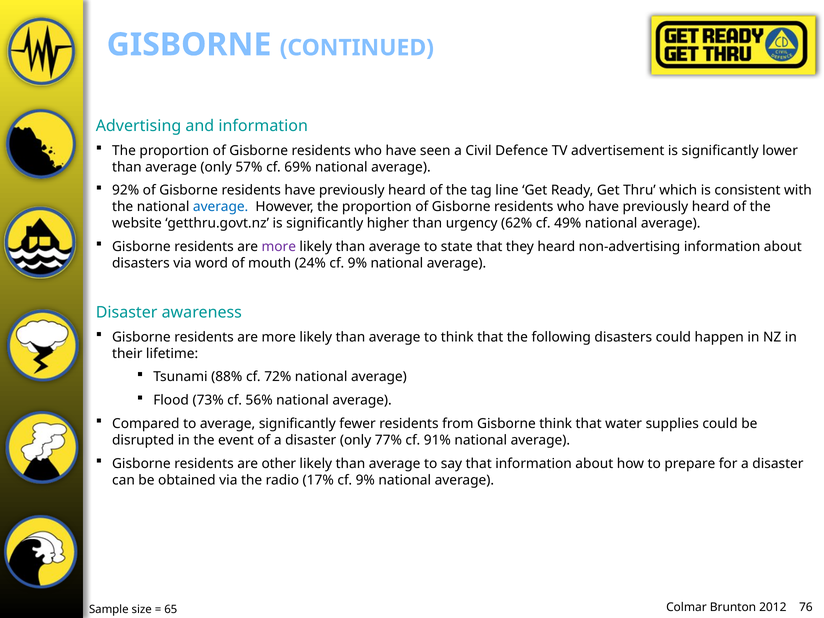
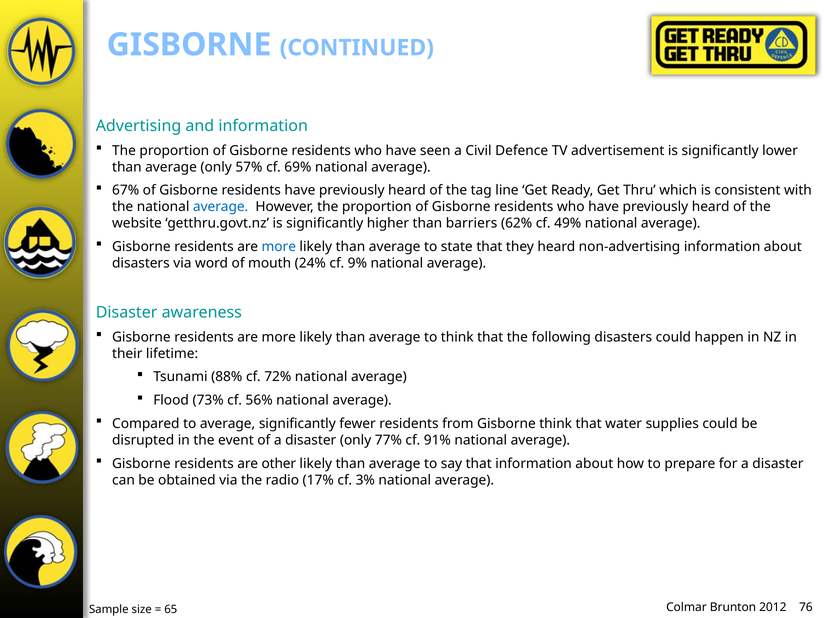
92%: 92% -> 67% (126, 190)
urgency: urgency -> barriers (472, 223)
more colour: purple -> blue (279, 247)
17% cf 9%: 9% -> 3% (365, 480)
